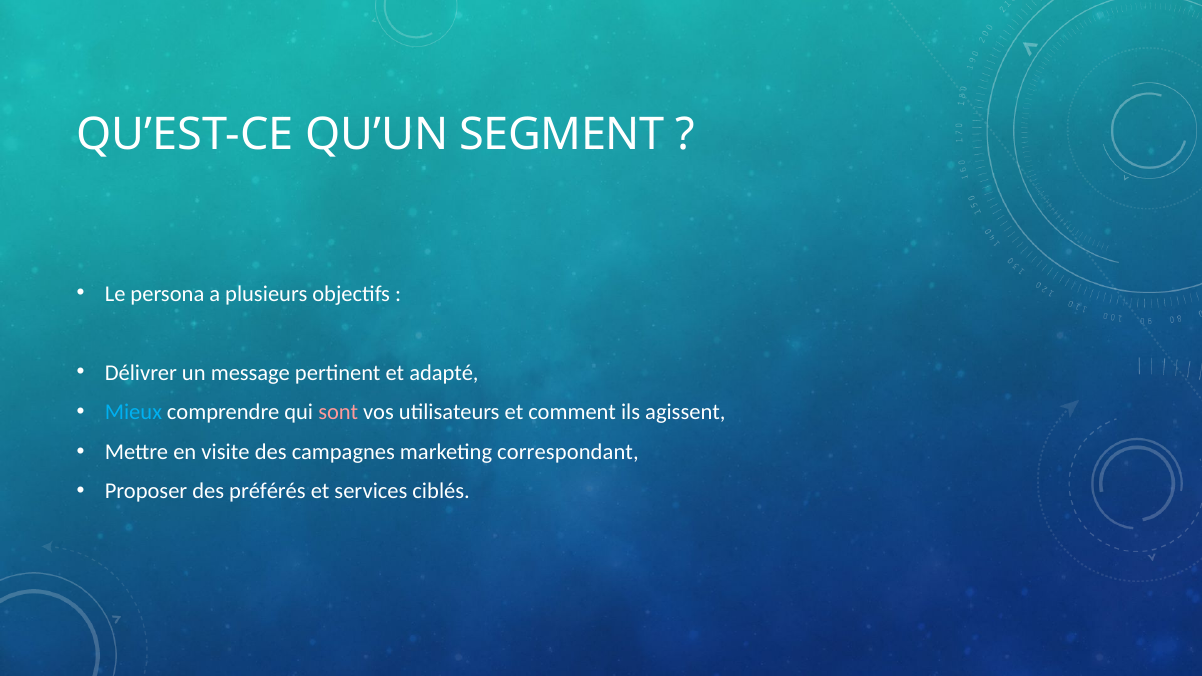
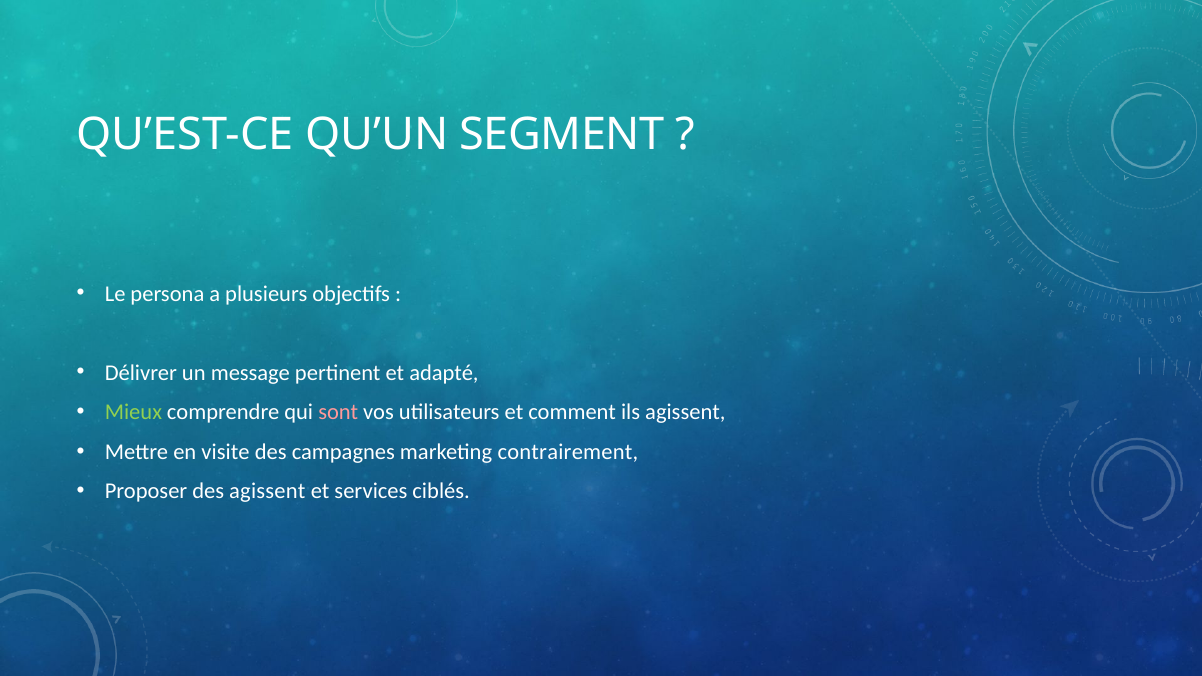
Mieux colour: light blue -> light green (133, 412)
correspondant: correspondant -> contrairement (568, 452)
des préférés: préférés -> agissent (267, 492)
